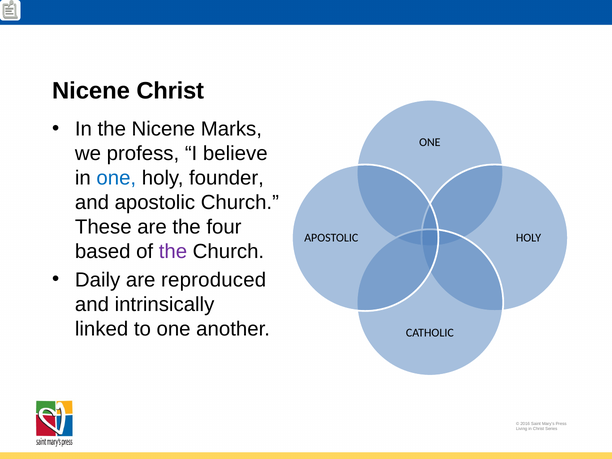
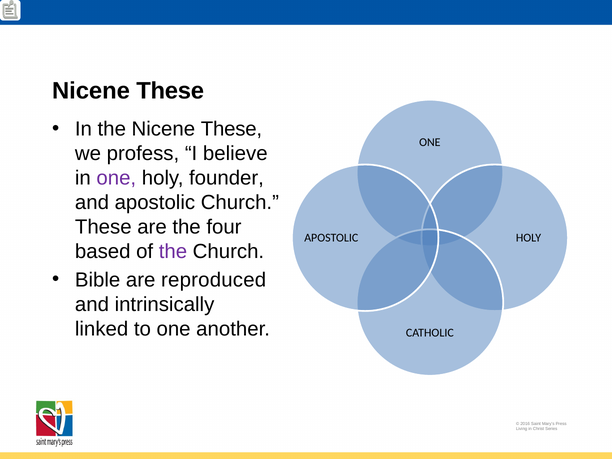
Christ: Christ -> These (170, 91)
the Nicene Marks: Marks -> These (231, 129)
one colour: blue -> purple (116, 178)
Daily: Daily -> Bible (98, 280)
